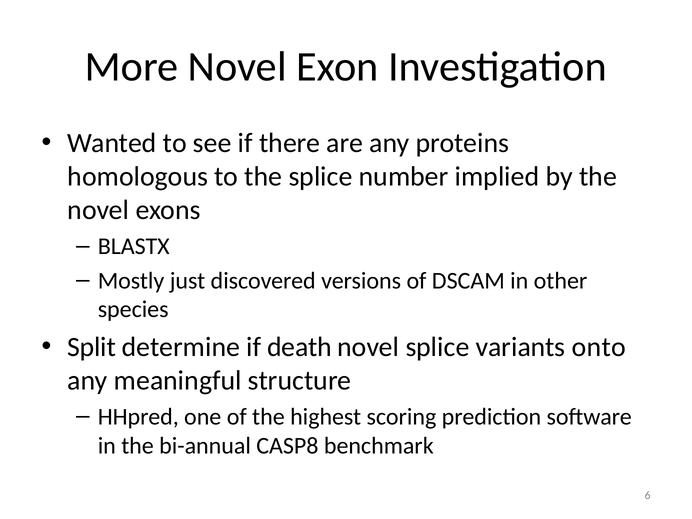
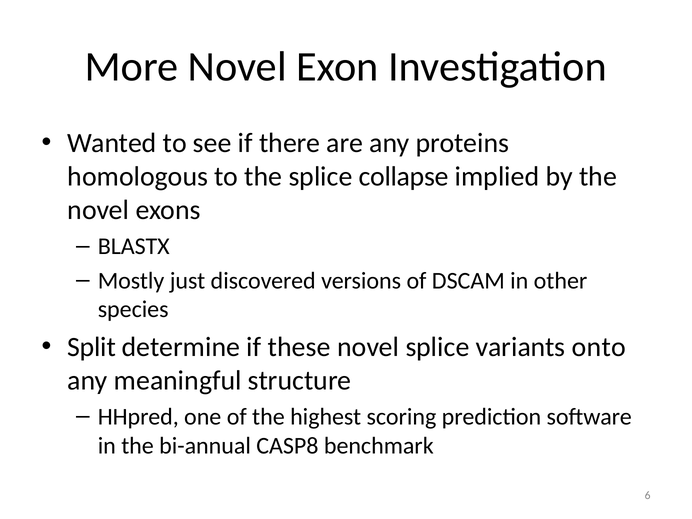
number: number -> collapse (404, 177)
death: death -> these (299, 347)
